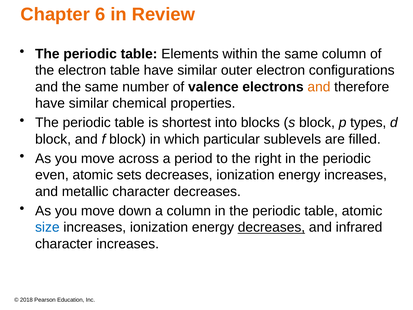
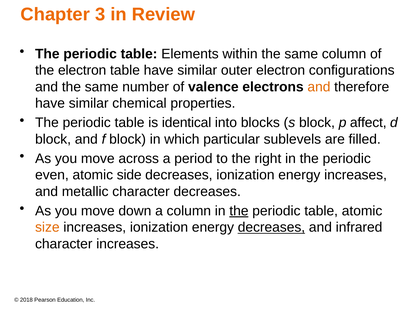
6: 6 -> 3 (100, 14)
shortest: shortest -> identical (187, 123)
types: types -> affect (368, 123)
sets: sets -> side (129, 175)
the underline: none -> present (239, 211)
size colour: blue -> orange (47, 227)
